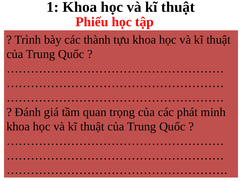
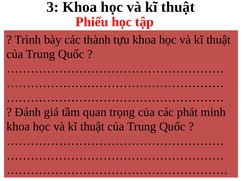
1: 1 -> 3 (53, 7)
